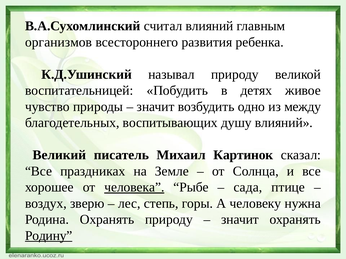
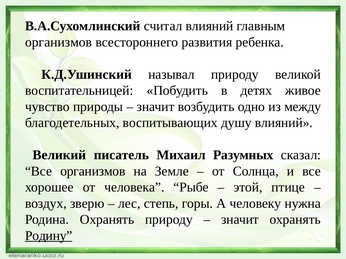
Картинок: Картинок -> Разумных (243, 155)
Все праздниках: праздниках -> организмов (93, 171)
человека underline: present -> none (134, 188)
сада: сада -> этой (248, 188)
